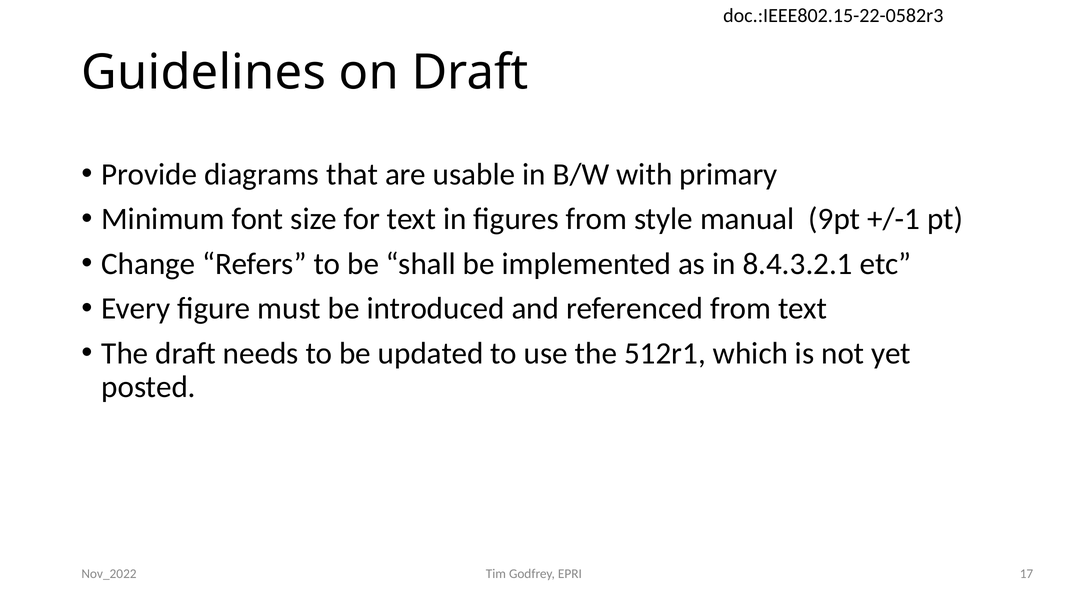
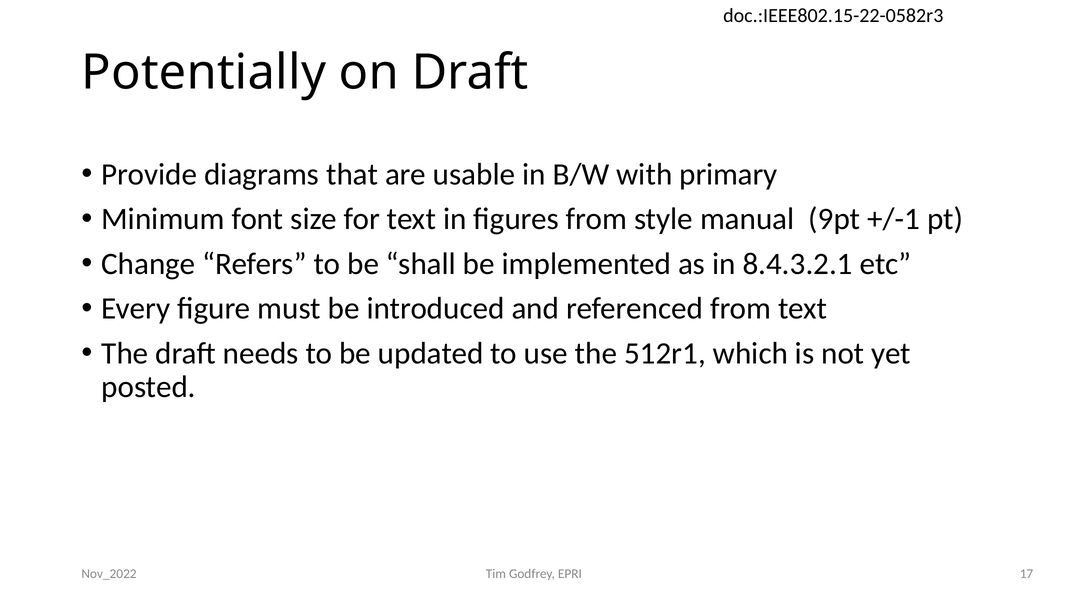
Guidelines: Guidelines -> Potentially (204, 72)
